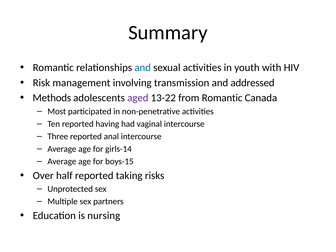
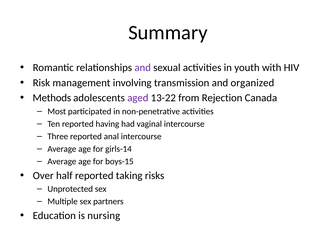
and colour: blue -> purple (143, 68)
addressed: addressed -> organized (252, 83)
from Romantic: Romantic -> Rejection (222, 98)
